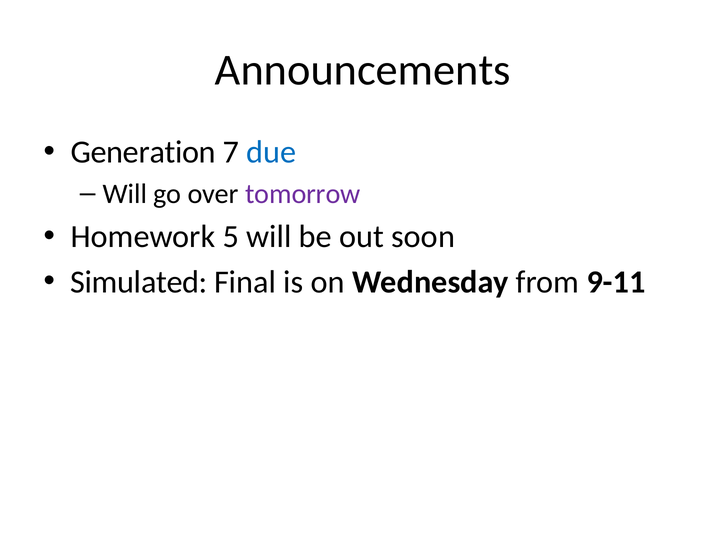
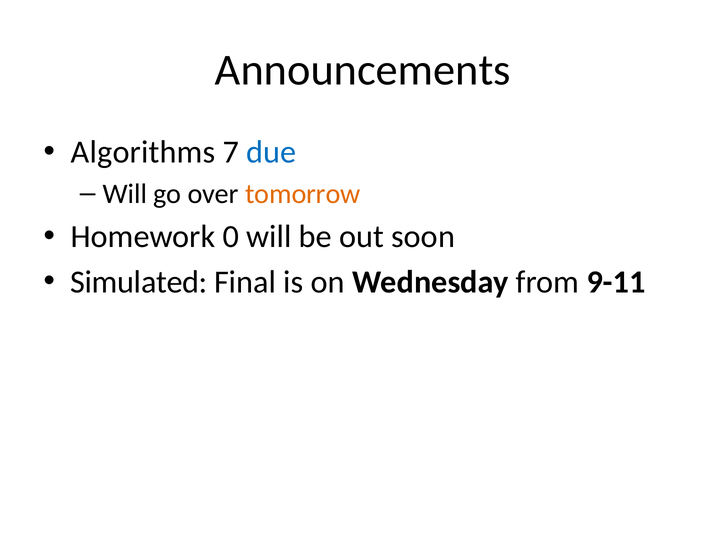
Generation: Generation -> Algorithms (143, 152)
tomorrow colour: purple -> orange (303, 194)
5: 5 -> 0 (231, 237)
